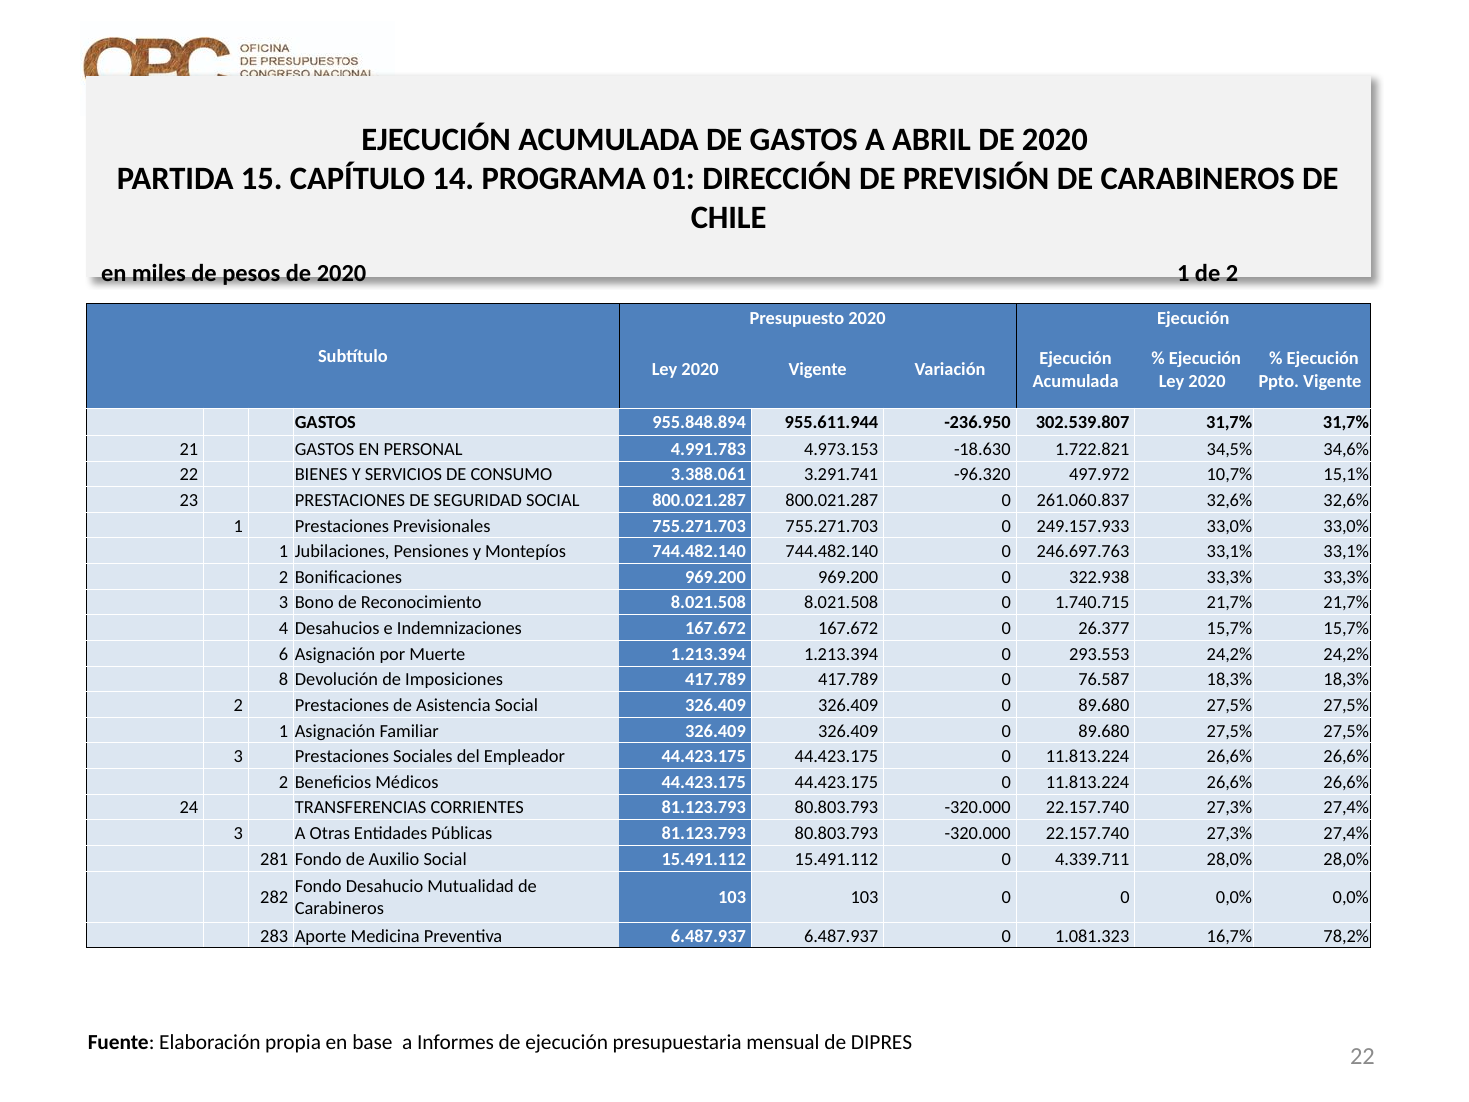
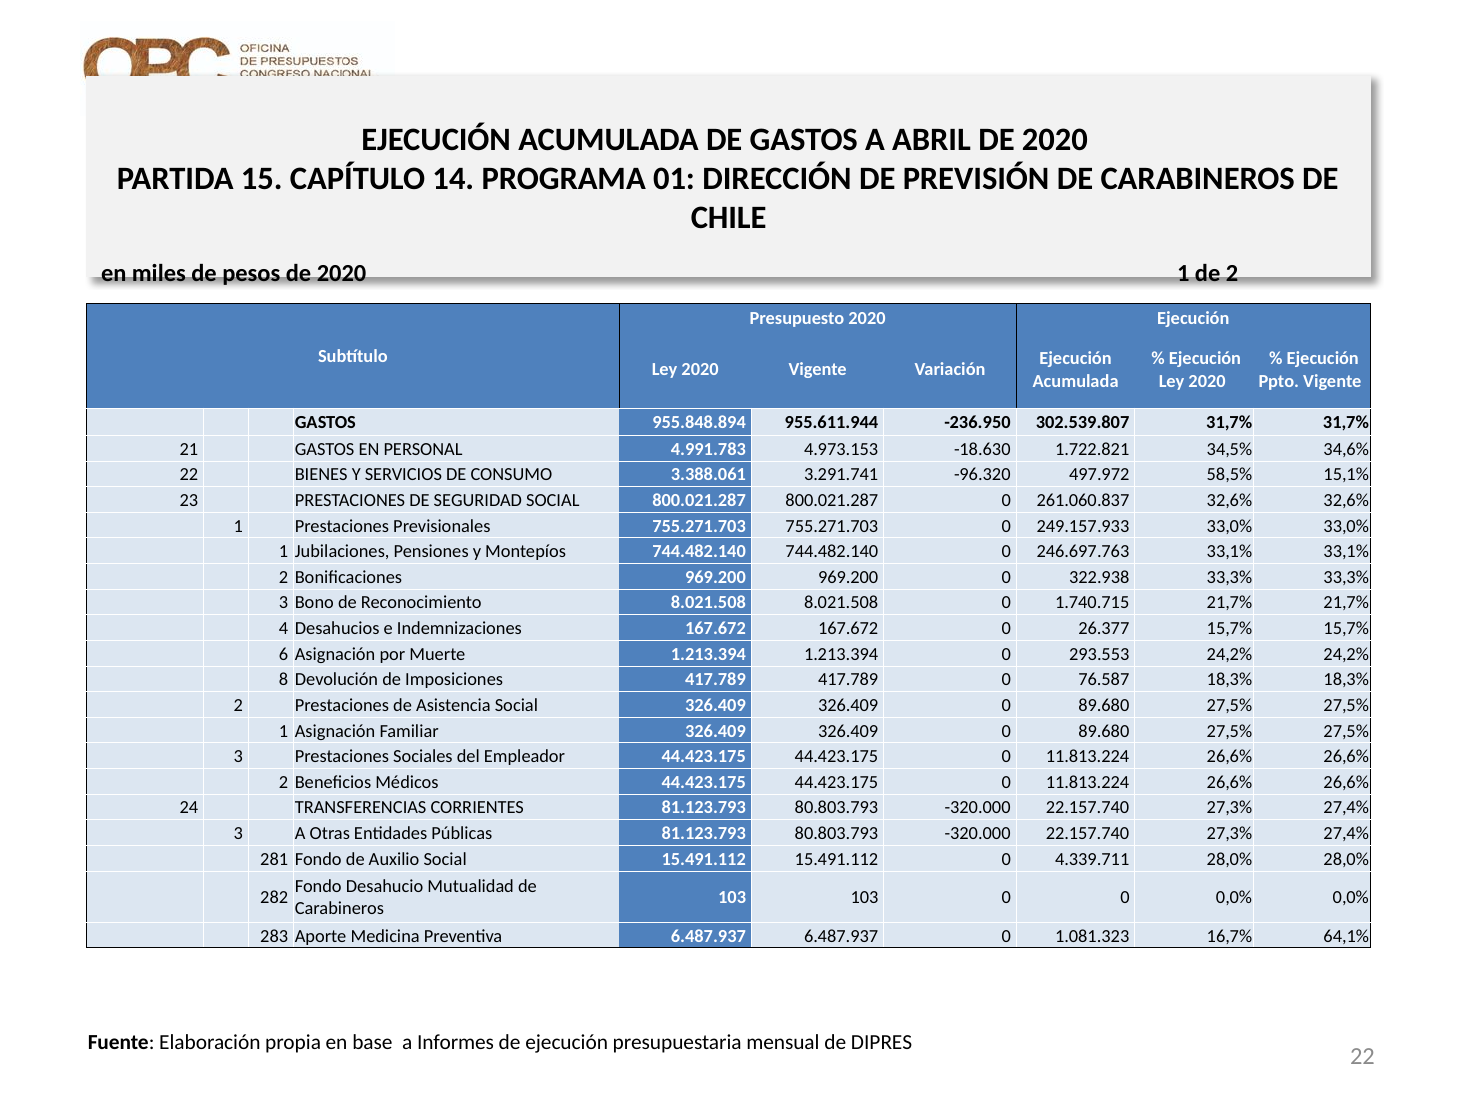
10,7%: 10,7% -> 58,5% (1229, 475)
78,2%: 78,2% -> 64,1% (1346, 936)
